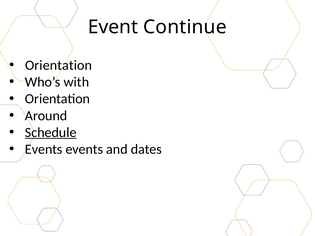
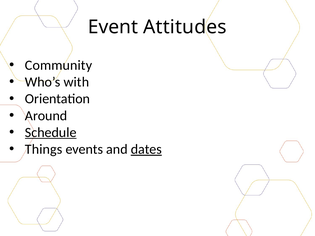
Continue: Continue -> Attitudes (185, 27)
Orientation: Orientation -> Community (59, 65)
Events: Events -> Things (44, 149)
dates underline: none -> present (146, 149)
